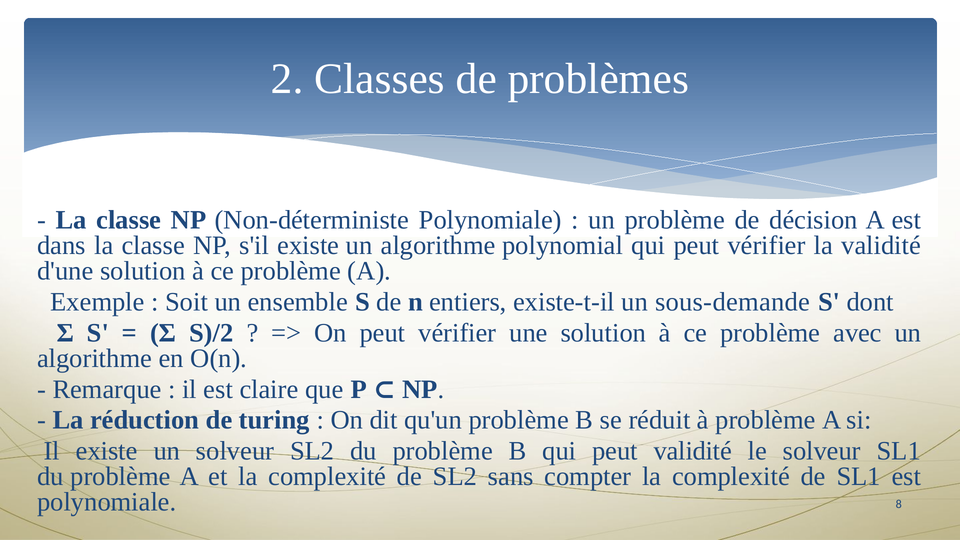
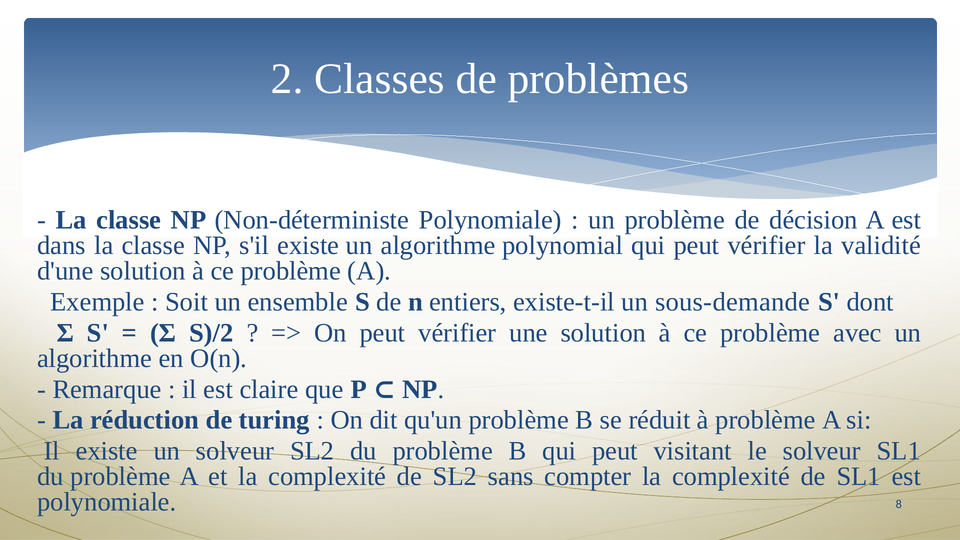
peut validité: validité -> visitant (693, 451)
